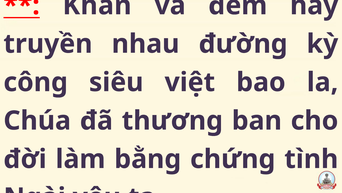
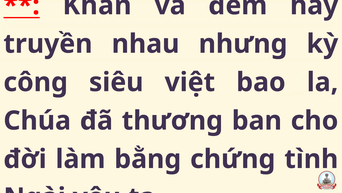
đường: đường -> nhưng (243, 44)
